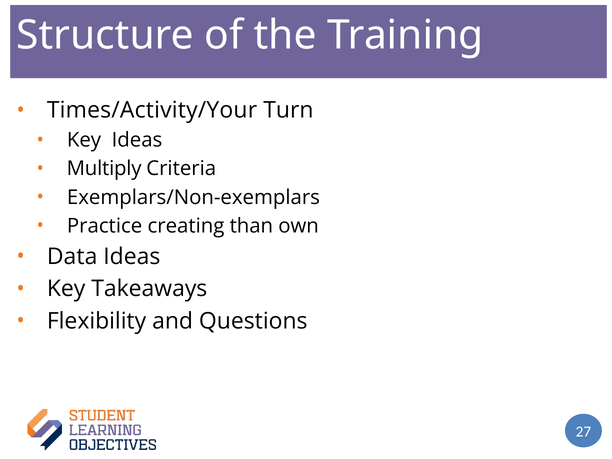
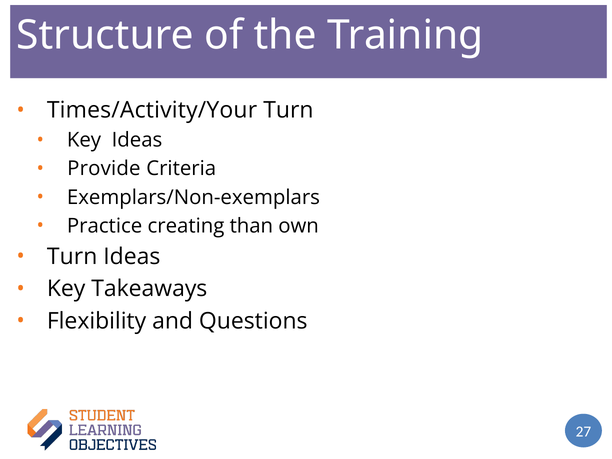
Multiply: Multiply -> Provide (104, 169)
Data: Data -> Turn (72, 257)
